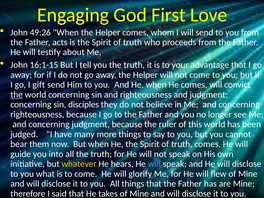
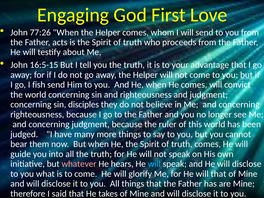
49:26: 49:26 -> 77:26 (40, 32)
16:1-15: 16:1-15 -> 16:5-15 (44, 65)
gift: gift -> fish (39, 85)
the underline: present -> none (17, 95)
whatever colour: yellow -> pink (79, 164)
will flew: flew -> that (218, 174)
